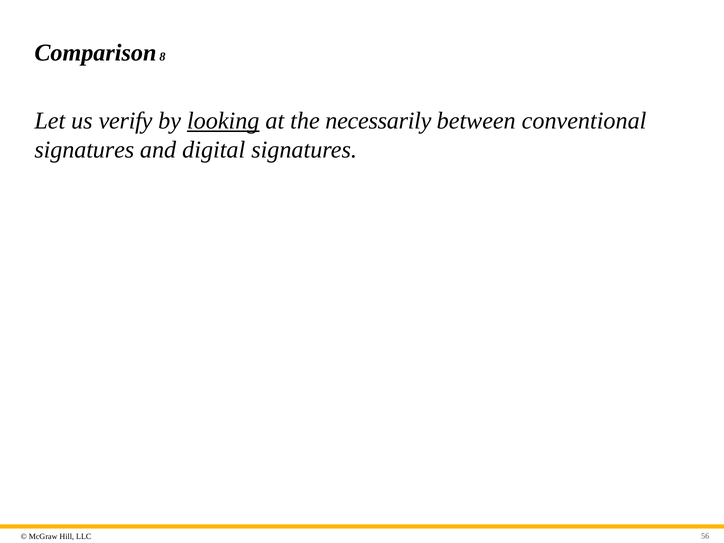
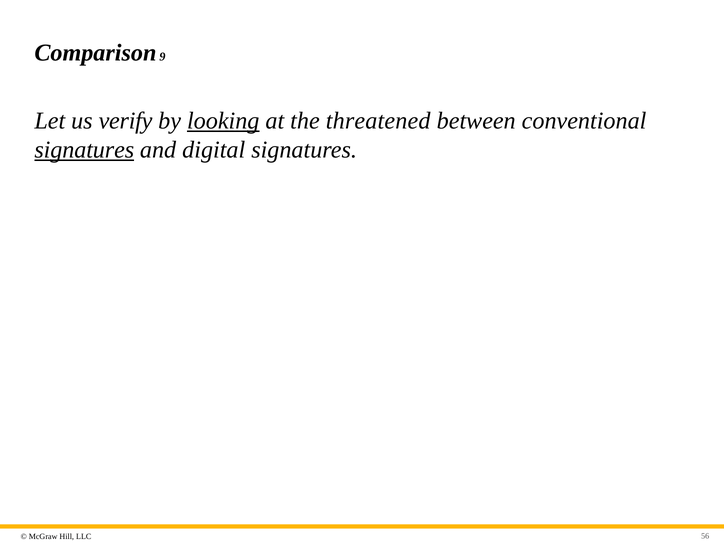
8: 8 -> 9 (162, 57)
necessarily: necessarily -> threatened (378, 121)
signatures underline: none -> present (84, 150)
